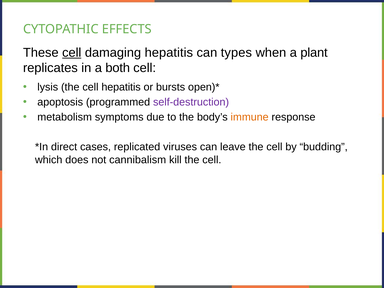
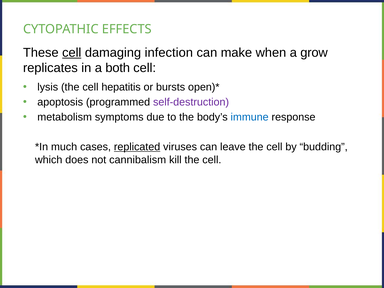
damaging hepatitis: hepatitis -> infection (169, 53)
types: types -> make (236, 53)
plant: plant -> grow (314, 53)
immune colour: orange -> blue (250, 117)
direct: direct -> much (64, 147)
replicated underline: none -> present (137, 147)
